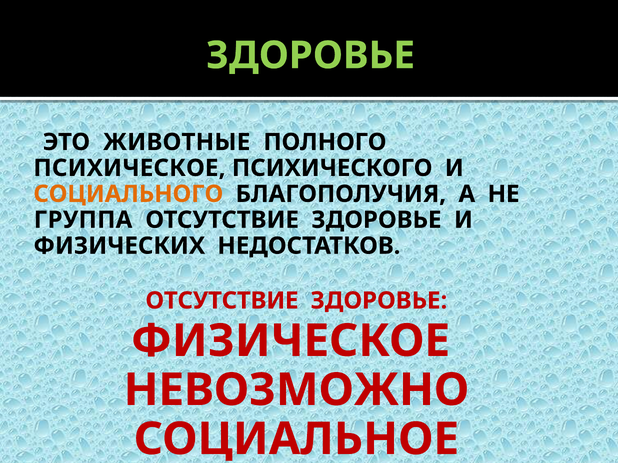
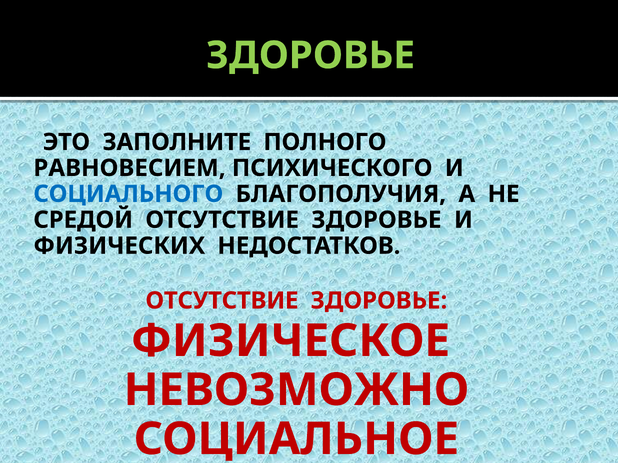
ЖИВОТНЫЕ: ЖИВОТНЫЕ -> ЗАПОЛНИТЕ (177, 142)
ПСИХИЧЕСКОЕ: ПСИХИЧЕСКОЕ -> РАВНОВЕСИЕМ (130, 168)
СОЦИАЛЬНОГО colour: orange -> blue (128, 194)
ГРУППА: ГРУППА -> СРЕДОЙ (83, 220)
